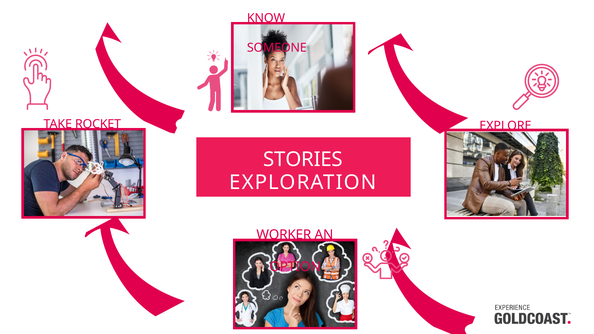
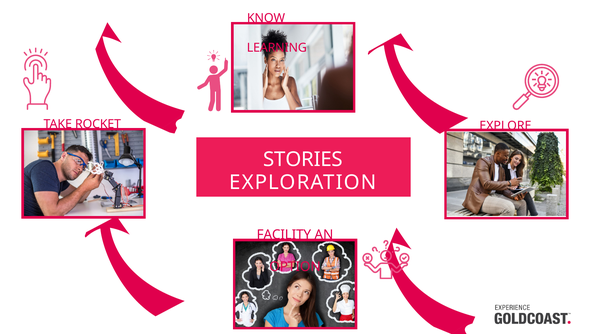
SOMEONE: SOMEONE -> LEARNING (277, 48)
WORKER: WORKER -> FACILITY (284, 235)
